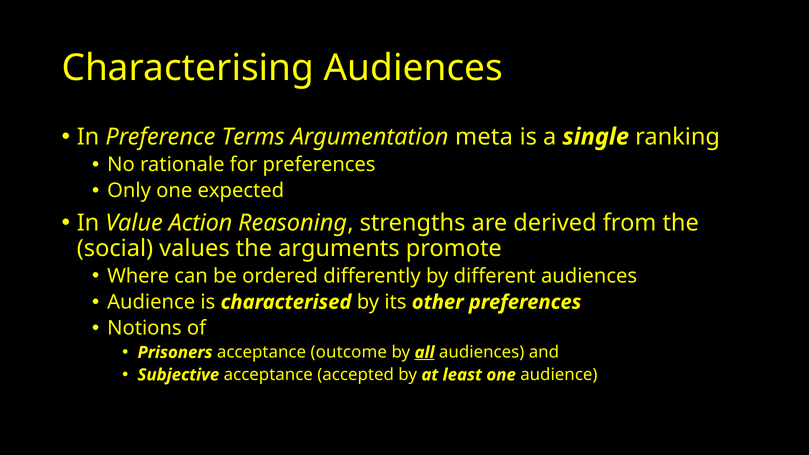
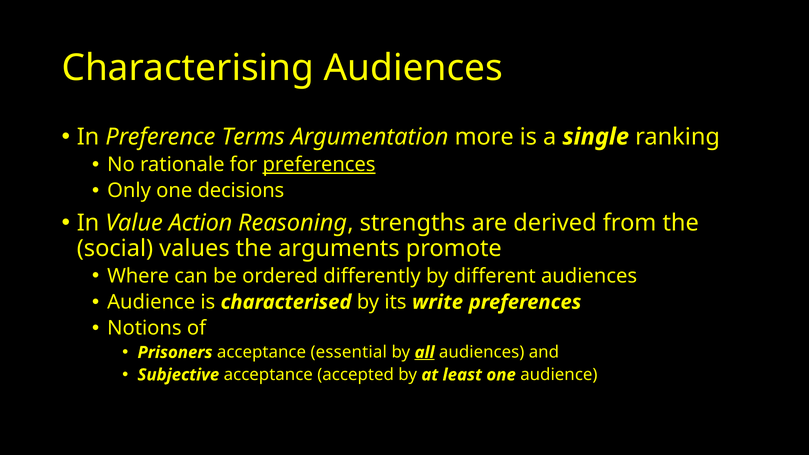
meta: meta -> more (484, 137)
preferences underline: none -> present (319, 165)
expected: expected -> decisions (241, 191)
other: other -> write (438, 302)
outcome: outcome -> essential (349, 352)
